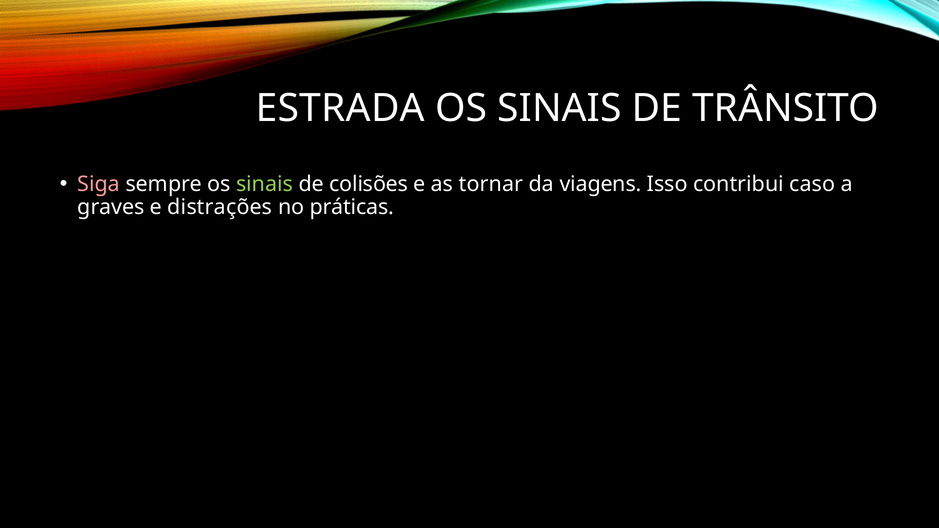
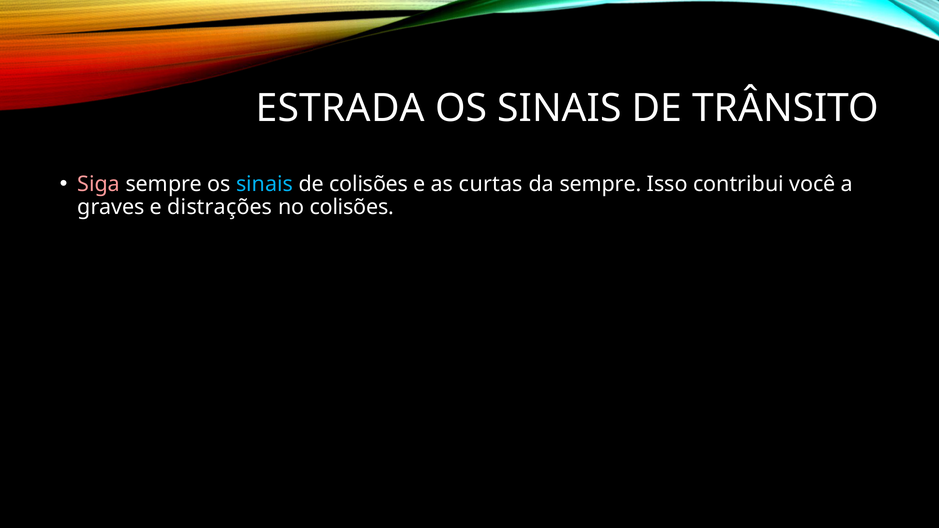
sinais colour: light green -> light blue (265, 184)
tornar: tornar -> curtas (491, 184)
da viagens: viagens -> sempre (600, 184)
caso: caso -> você (812, 184)
no práticas: práticas -> colisões (352, 207)
